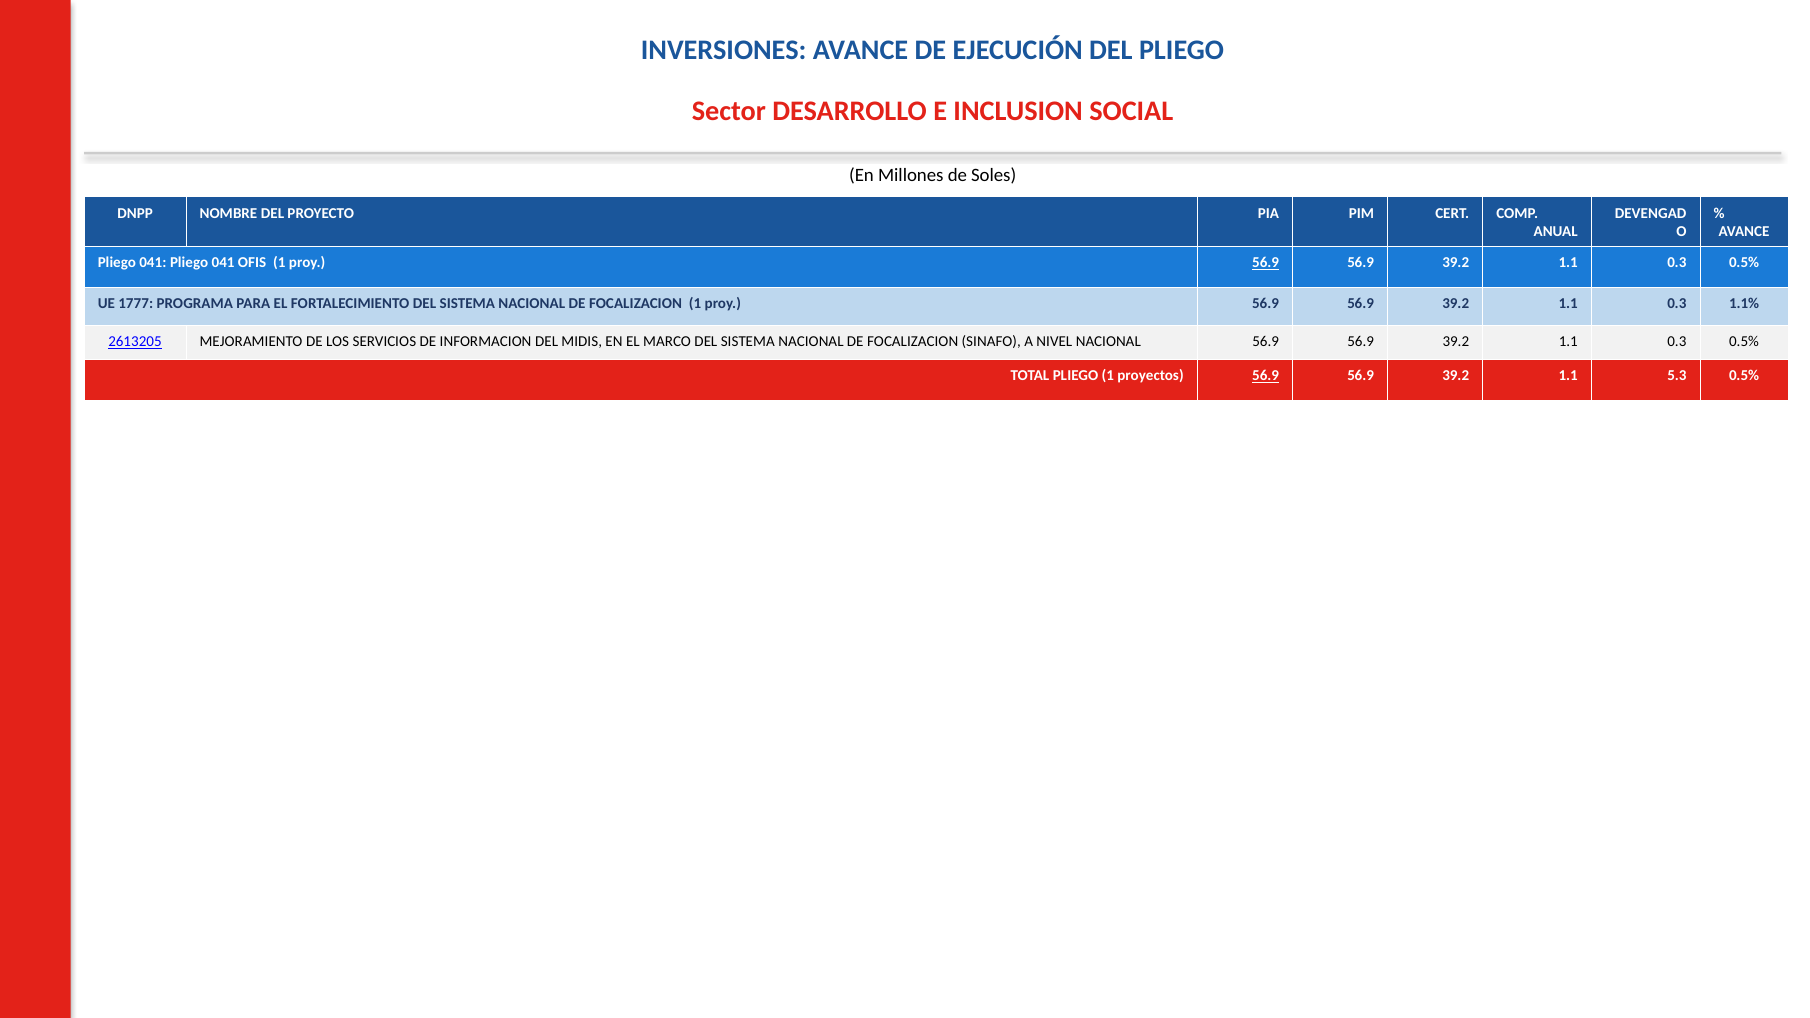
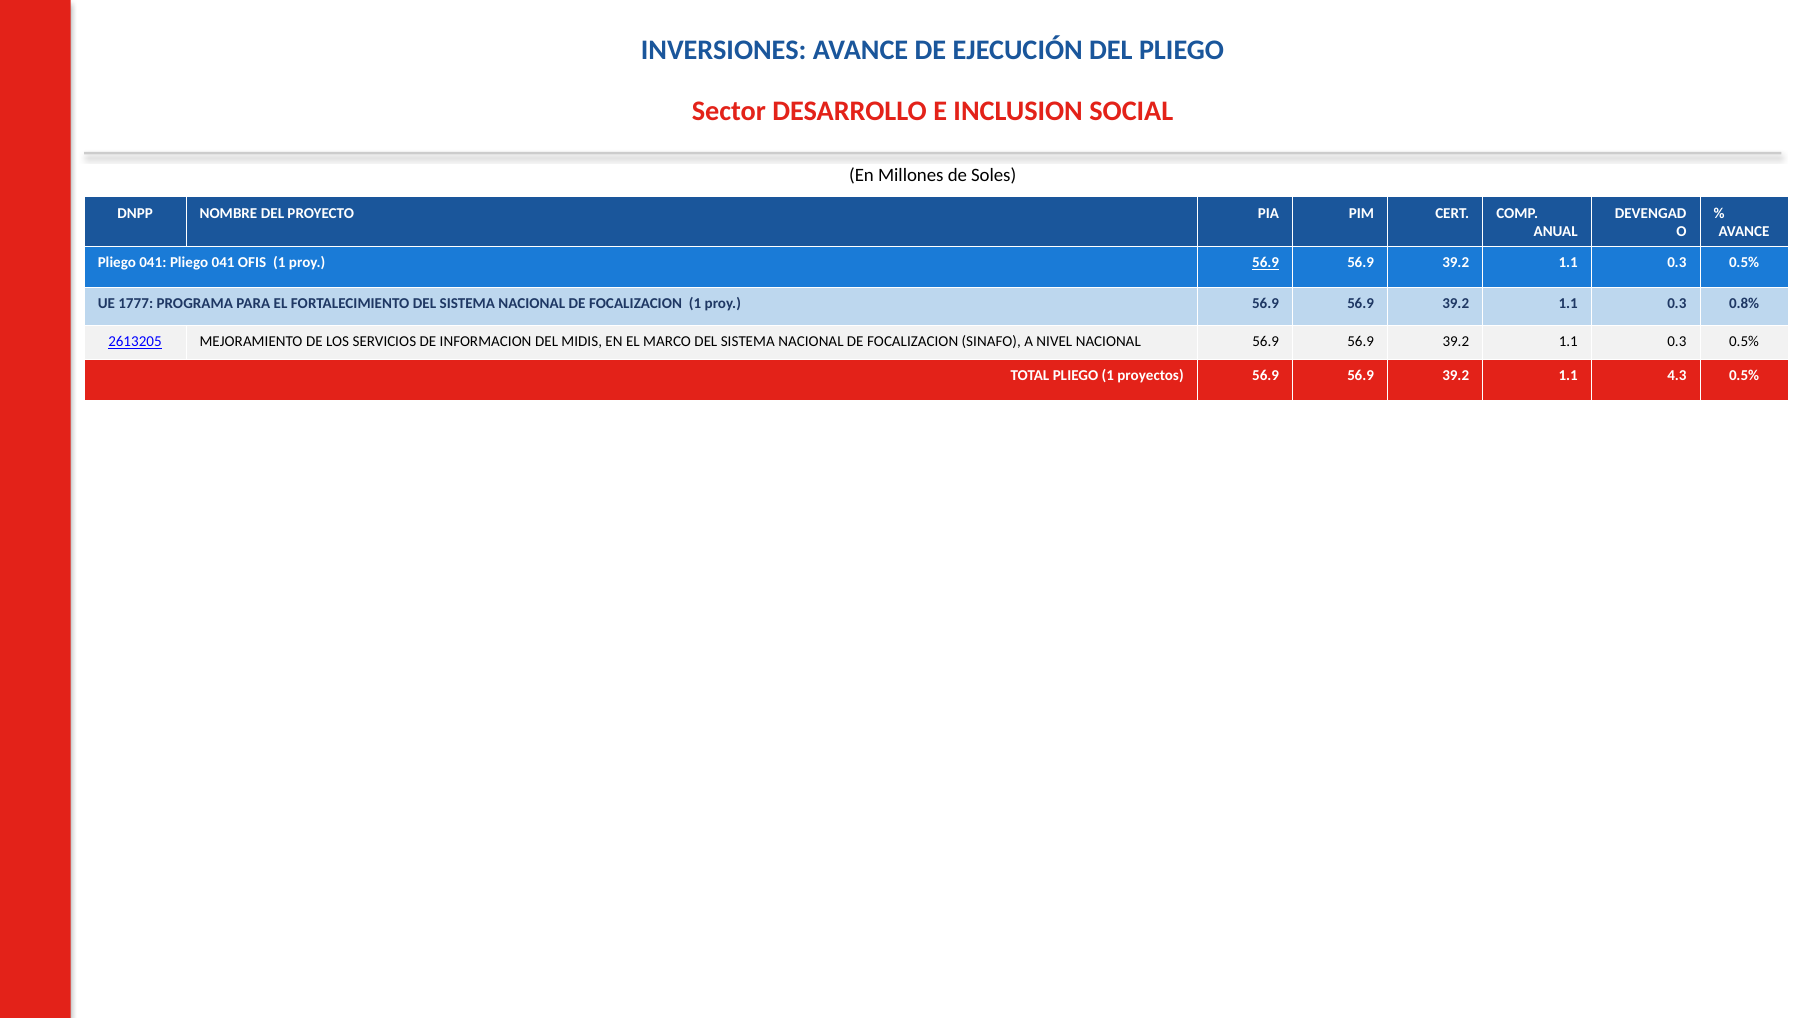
1.1%: 1.1% -> 0.8% (1744, 304)
56.9 underline: present -> none (1266, 376)
5.3: 5.3 -> 4.3 (1677, 376)
